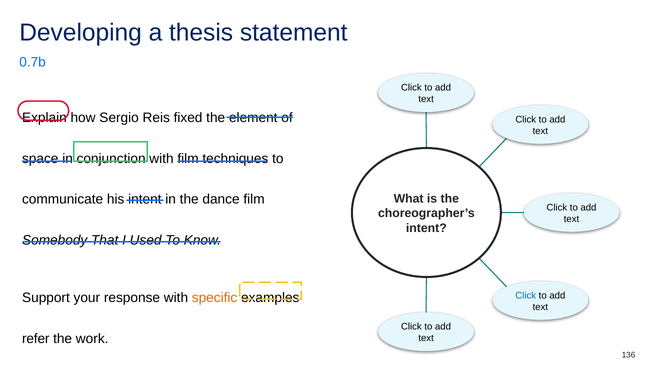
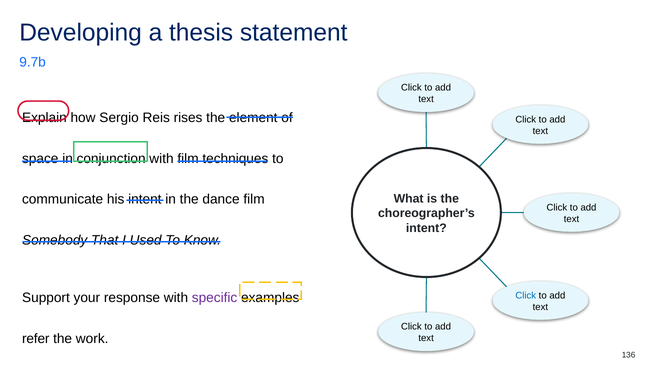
0.7b: 0.7b -> 9.7b (33, 62)
fixed: fixed -> rises (188, 118)
specific colour: orange -> purple (215, 298)
